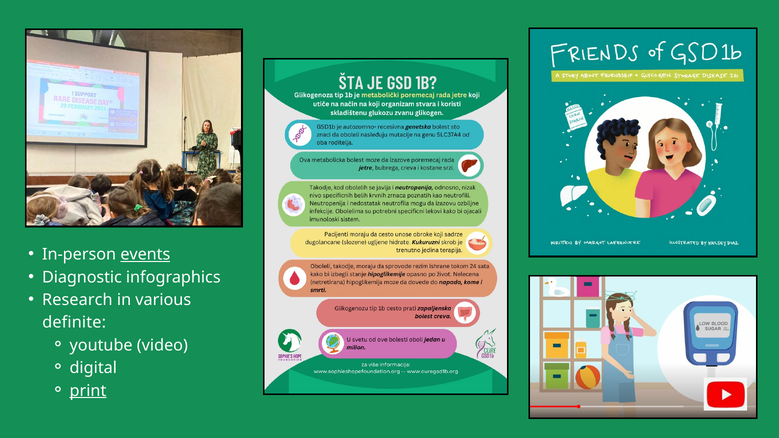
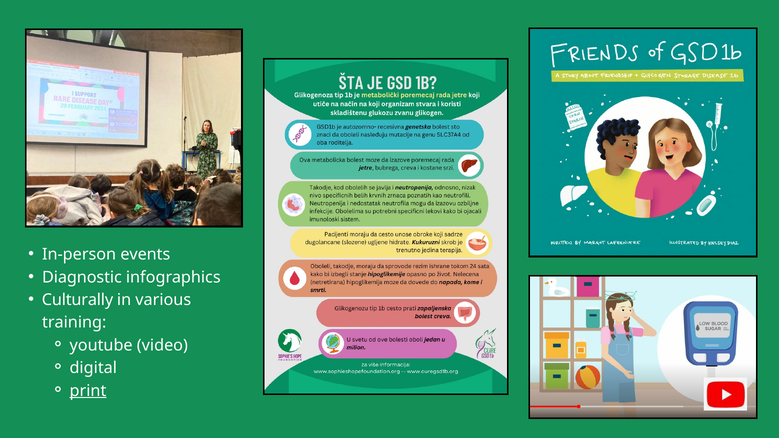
events underline: present -> none (145, 255)
Research: Research -> Culturally (77, 300)
definite: definite -> training (74, 323)
